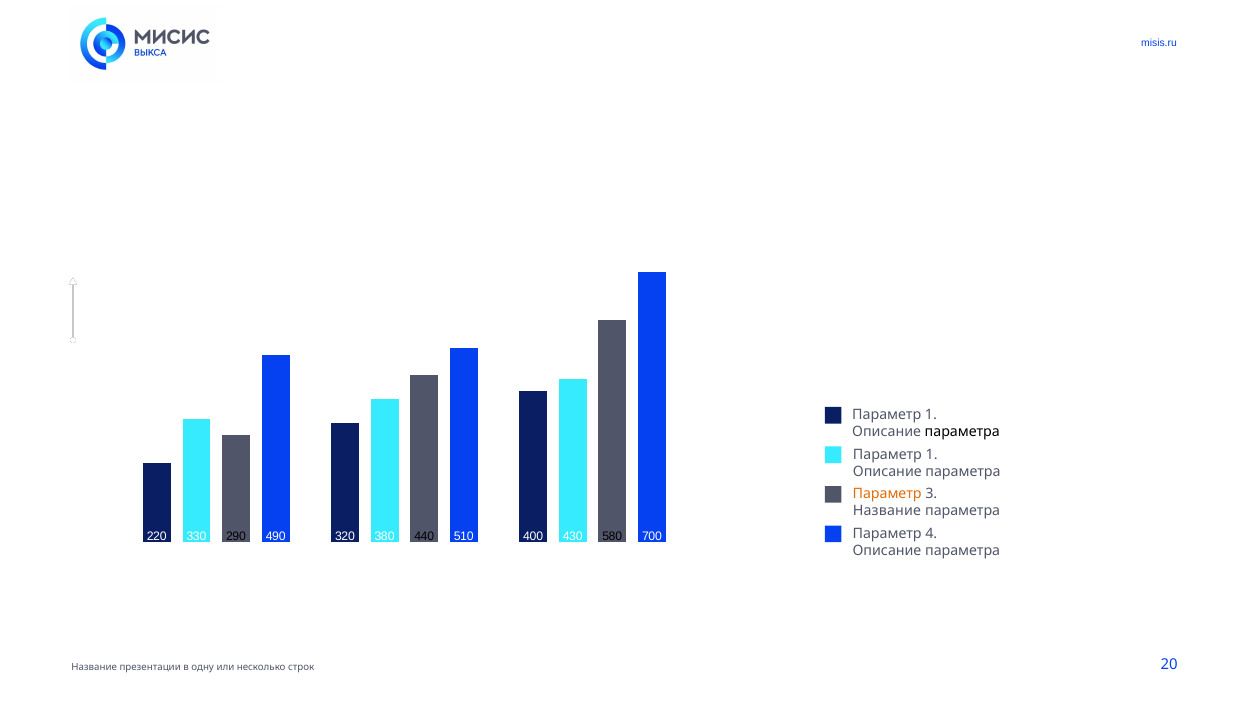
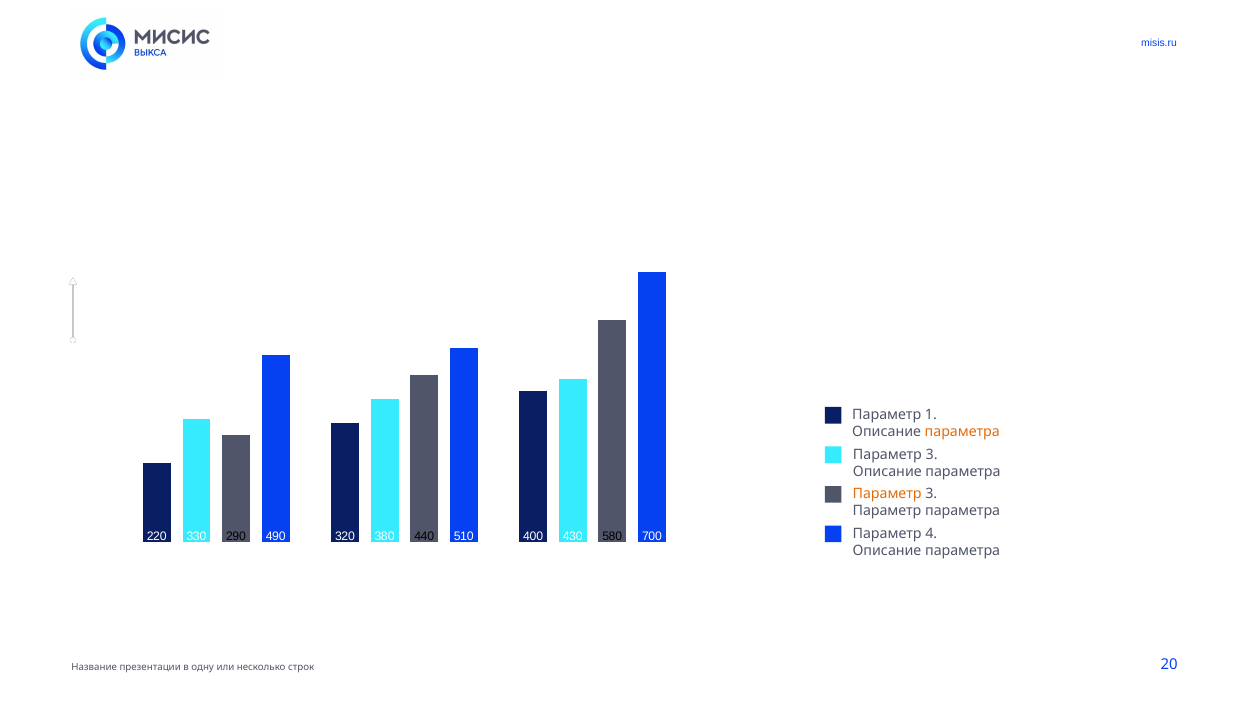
параметра colour: black -> orange (962, 432)
1: 1 -> 3 (932, 455)
Название: Название -> Параметр (887, 511)
